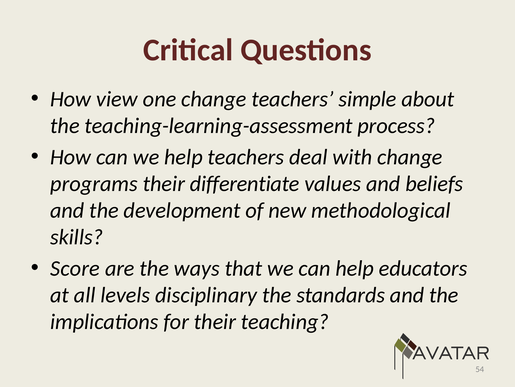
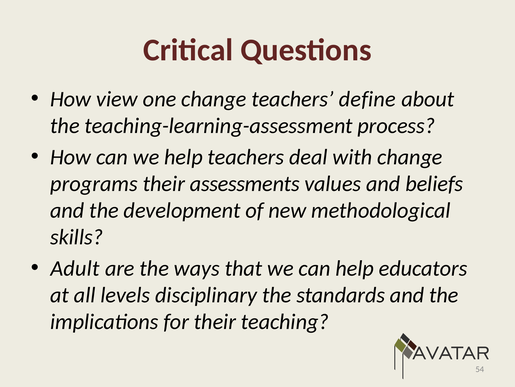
simple: simple -> define (367, 99)
differentiate: differentiate -> assessments (245, 183)
Score: Score -> Adult (75, 268)
